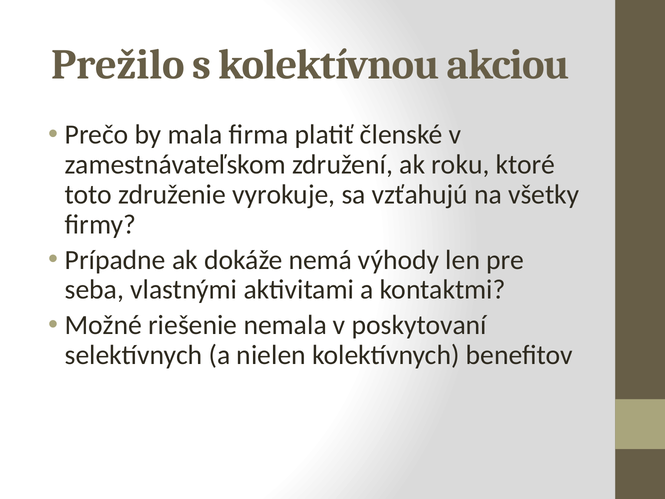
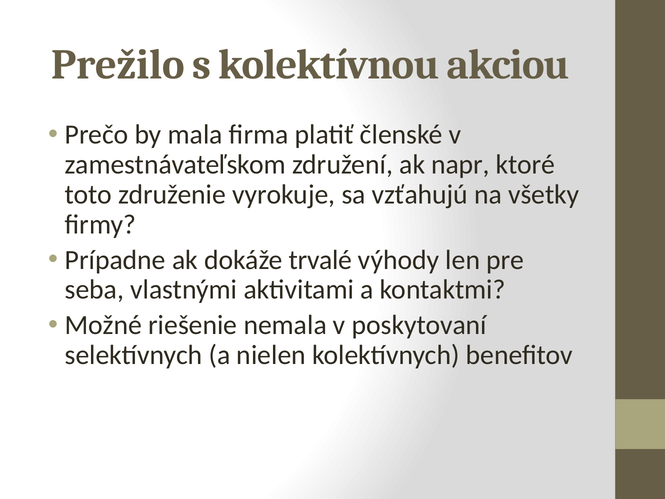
roku: roku -> napr (461, 164)
nemá: nemá -> trvalé (320, 260)
